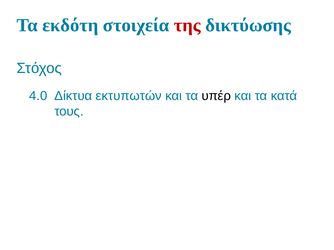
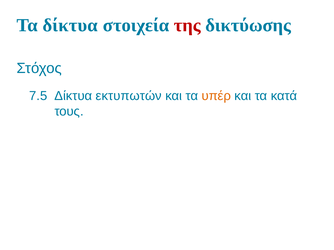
Τα εκδότη: εκδότη -> δίκτυα (70, 25)
4.0: 4.0 -> 7.5 (38, 96)
υπέρ colour: black -> orange (216, 96)
